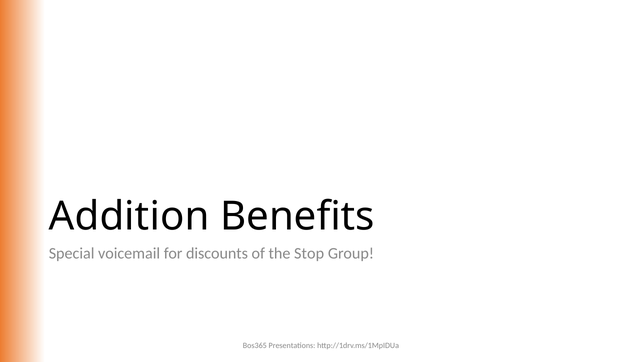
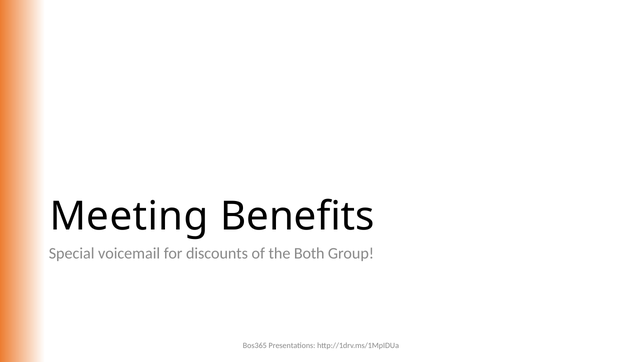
Addition: Addition -> Meeting (129, 217)
Stop: Stop -> Both (309, 254)
